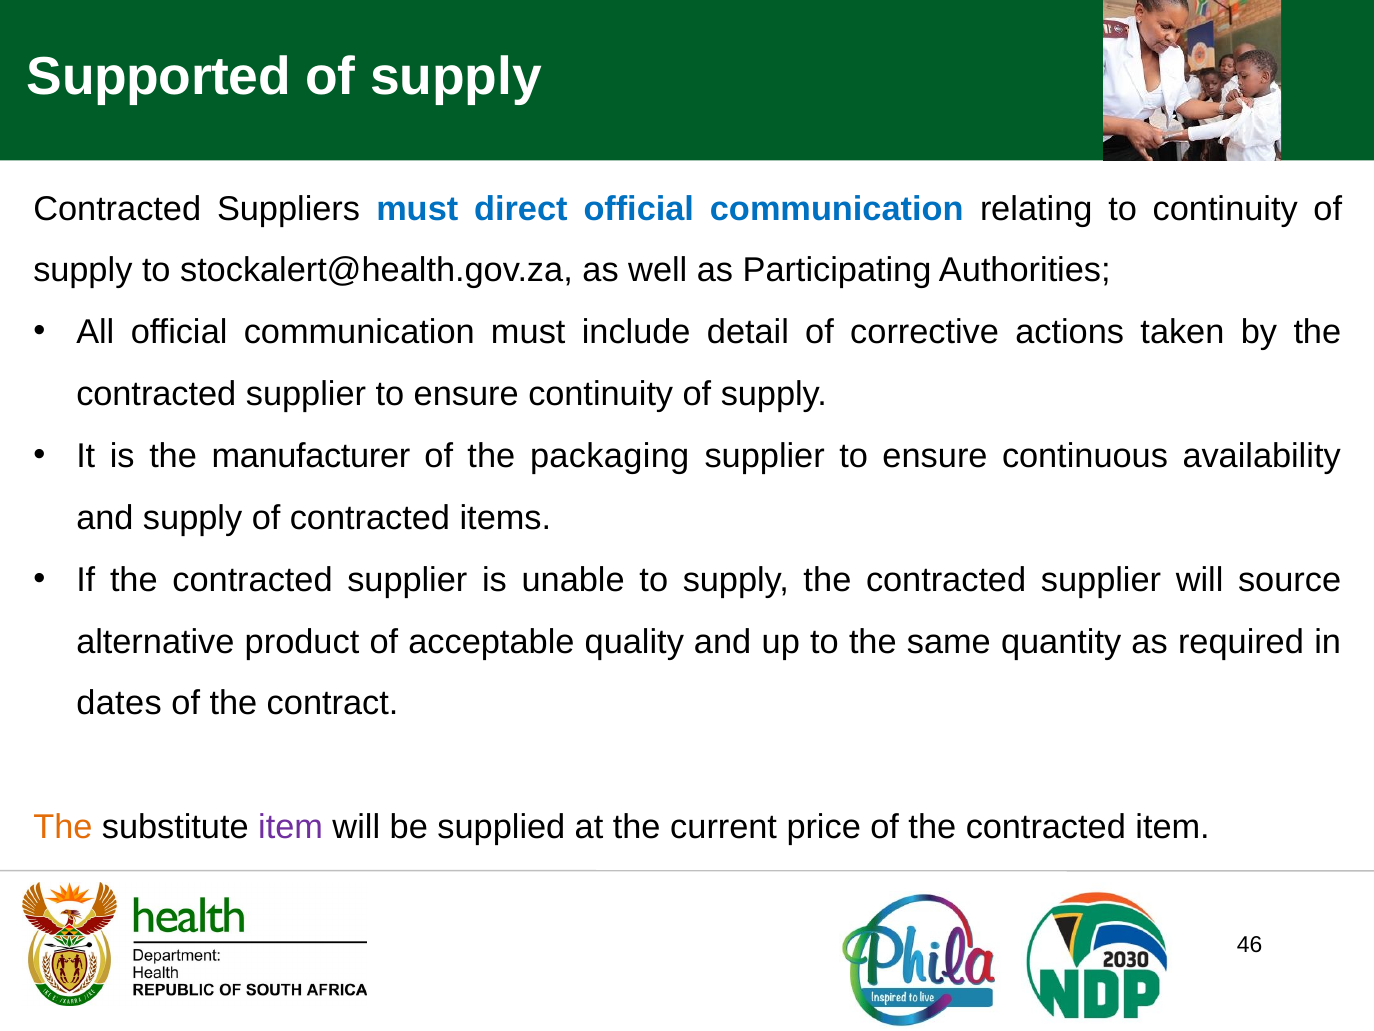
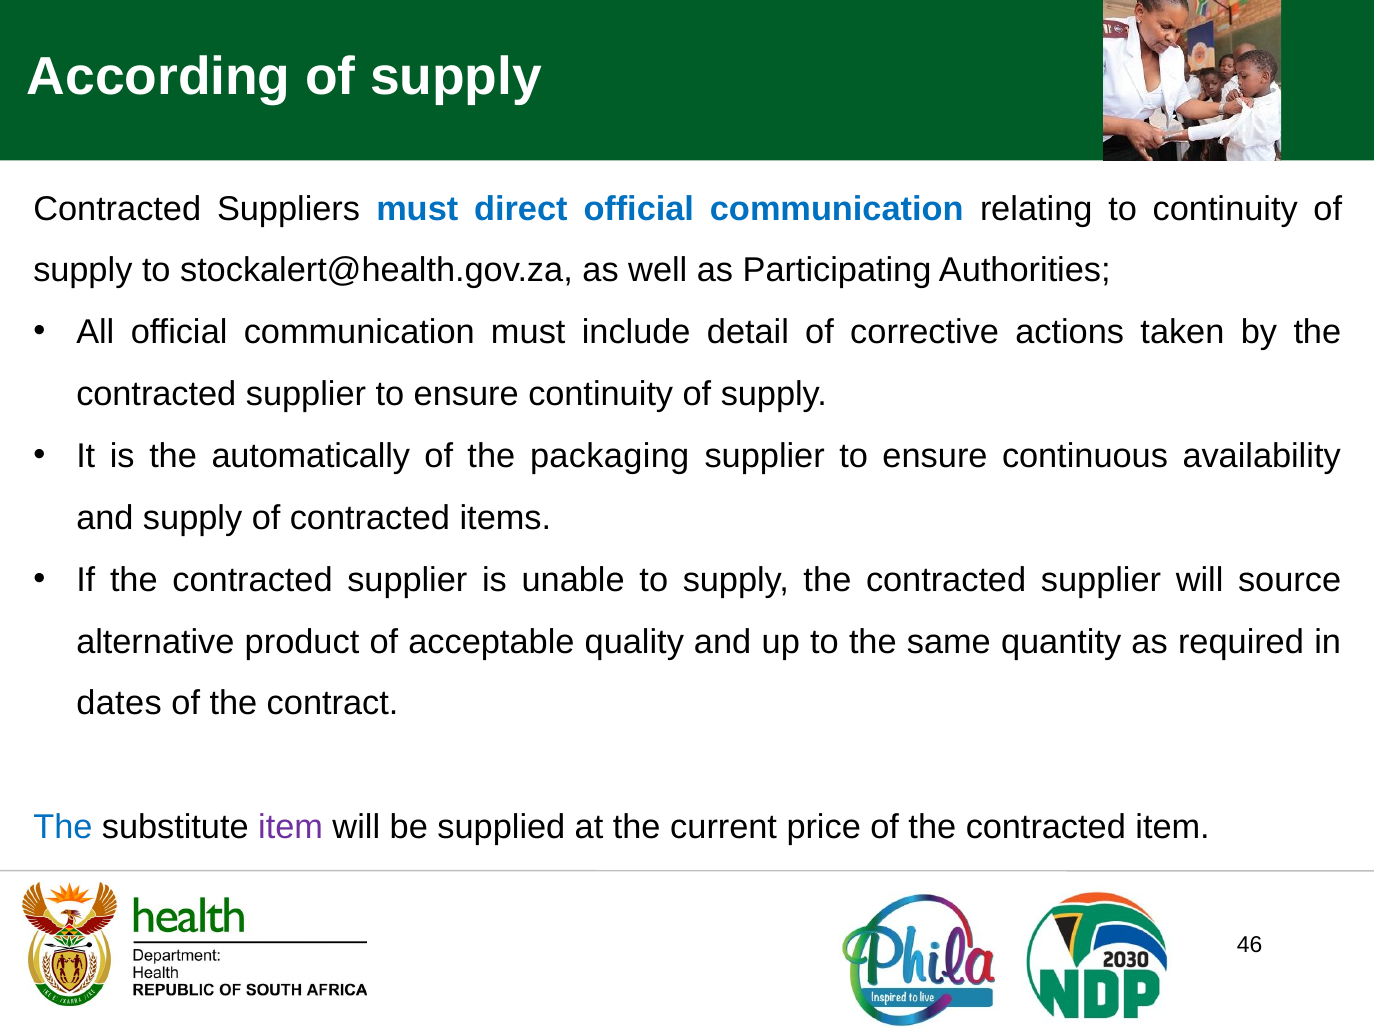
Supported: Supported -> According (159, 77)
manufacturer: manufacturer -> automatically (311, 456)
The colour: orange -> blue (63, 827)
